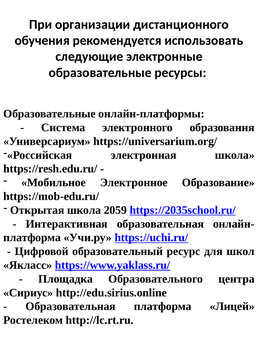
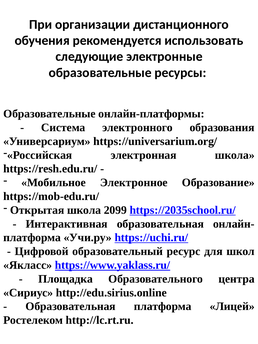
2059: 2059 -> 2099 (115, 210)
